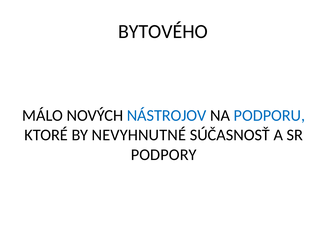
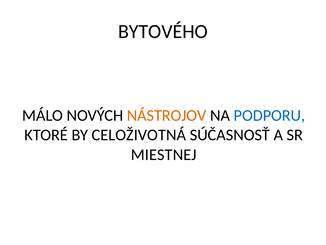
NÁSTROJOV colour: blue -> orange (167, 115)
NEVYHNUTNÉ: NEVYHNUTNÉ -> CELOŽIVOTNÁ (139, 135)
PODPORY: PODPORY -> MIESTNEJ (164, 154)
